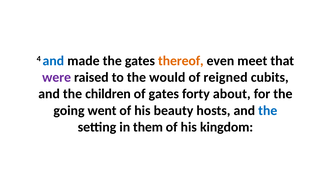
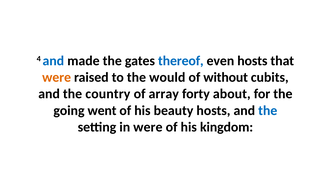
thereof colour: orange -> blue (181, 61)
even meet: meet -> hosts (252, 61)
were colour: purple -> orange (57, 77)
reigned: reigned -> without (226, 77)
children: children -> country (108, 94)
of gates: gates -> array (164, 94)
in them: them -> were (148, 127)
